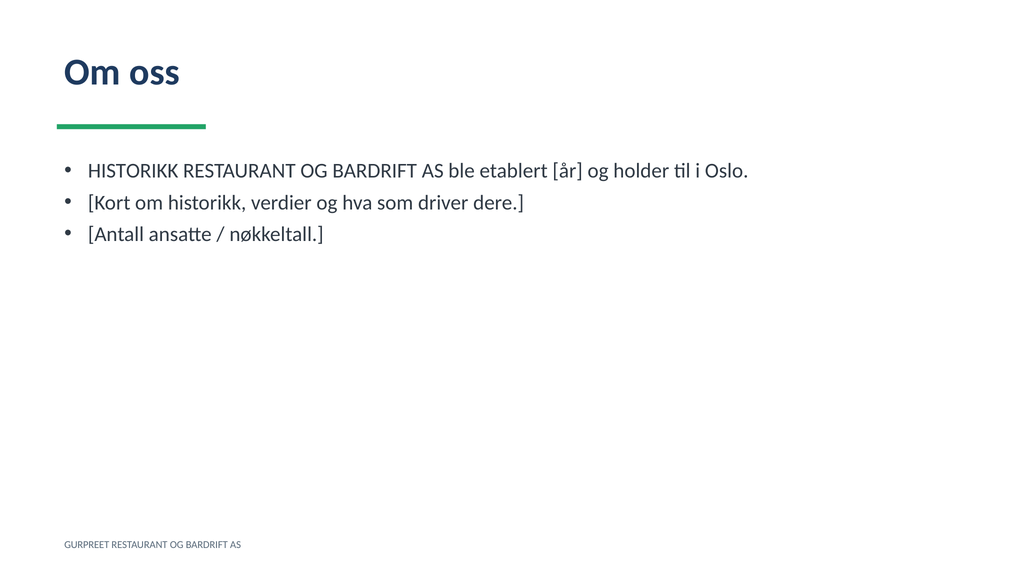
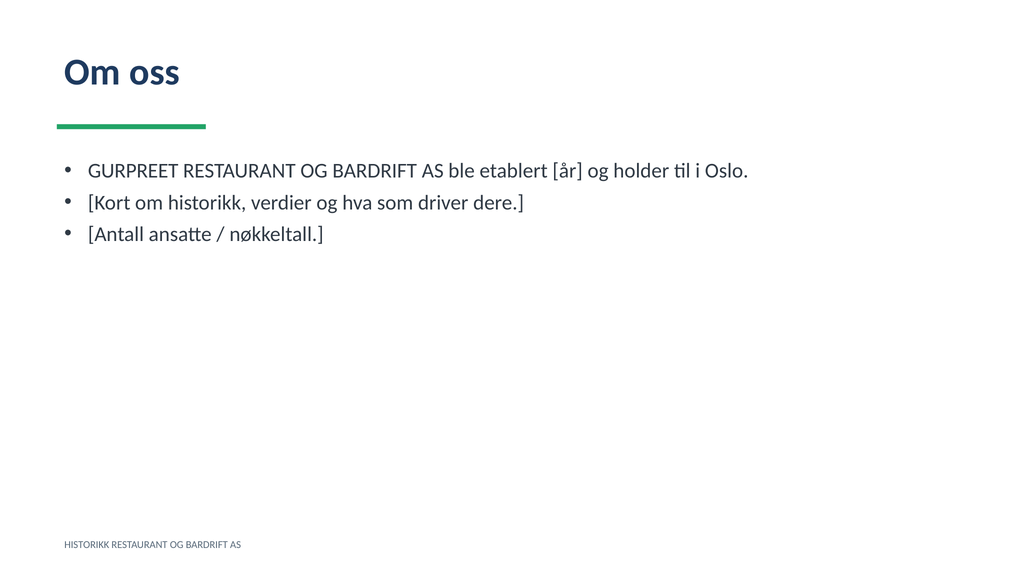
HISTORIKK: HISTORIKK -> GURPREET (133, 171)
GURPREET: GURPREET -> HISTORIKK (87, 545)
